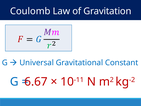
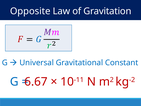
Coulomb: Coulomb -> Opposite (30, 11)
